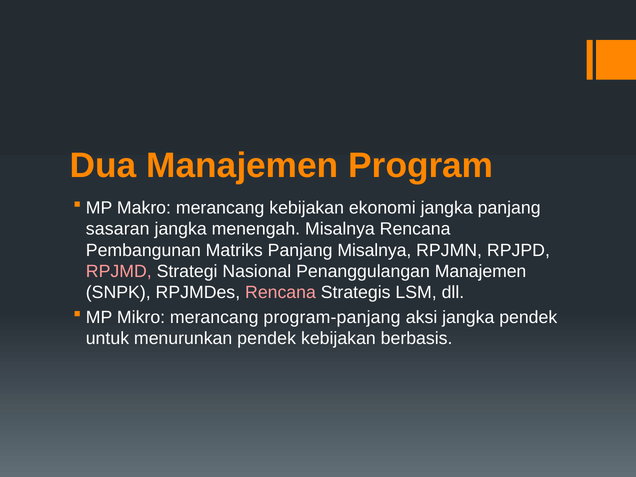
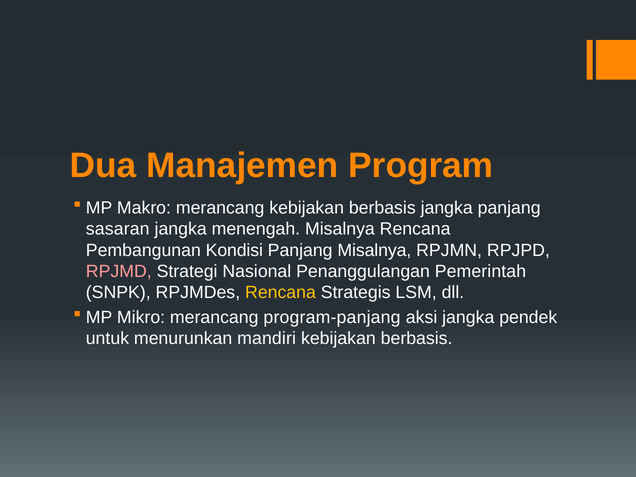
merancang kebijakan ekonomi: ekonomi -> berbasis (382, 208)
Matriks: Matriks -> Kondisi (234, 250)
Penanggulangan Manajemen: Manajemen -> Pemerintah (480, 271)
Rencana colour: pink -> yellow (280, 293)
menurunkan pendek: pendek -> mandiri (267, 339)
